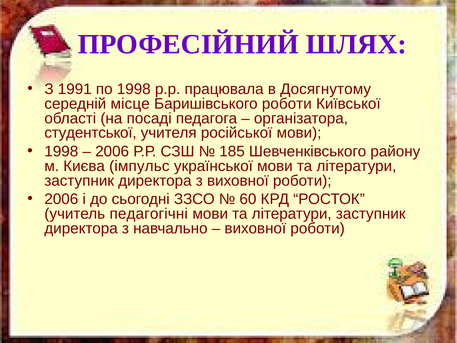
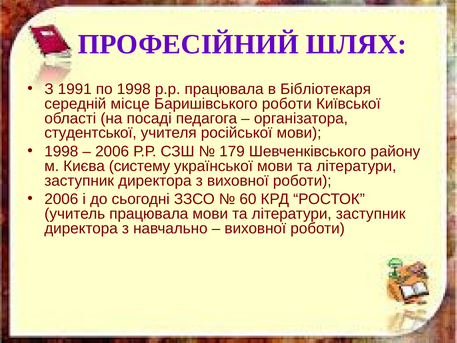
Досягнутому: Досягнутому -> Бібліотекаря (326, 89)
185: 185 -> 179 (232, 151)
імпульс: імпульс -> систему (139, 166)
учитель педагогічні: педагогічні -> працювала (149, 214)
